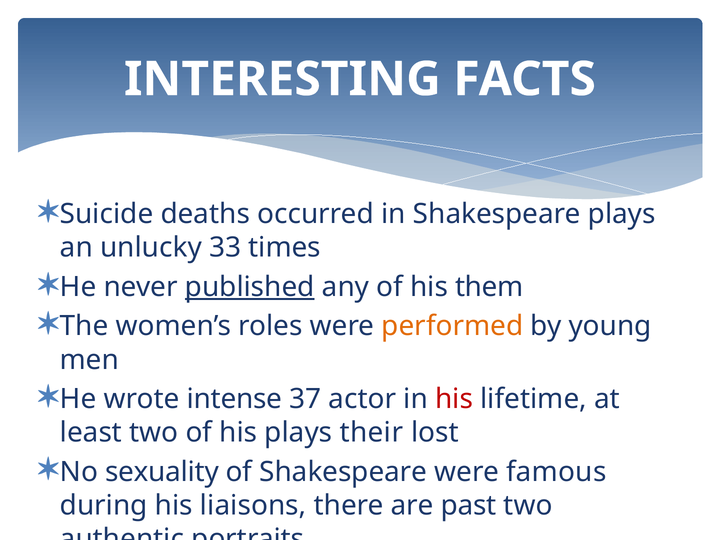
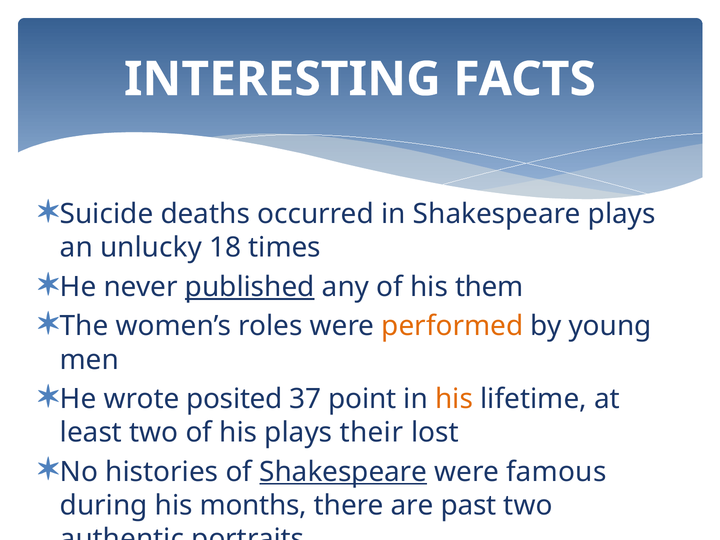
33: 33 -> 18 (225, 248)
intense: intense -> posited (234, 399)
actor: actor -> point (362, 399)
his colour: red -> orange (454, 399)
sexuality: sexuality -> histories (162, 472)
Shakespeare underline: none -> present (343, 472)
liaisons: liaisons -> months (253, 505)
